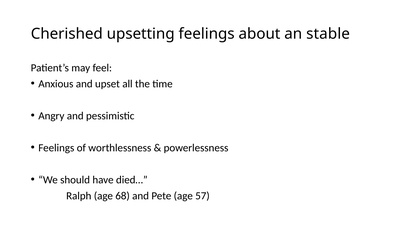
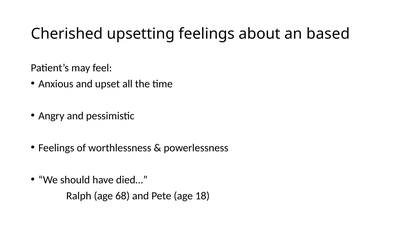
stable: stable -> based (328, 34)
57: 57 -> 18 (202, 196)
